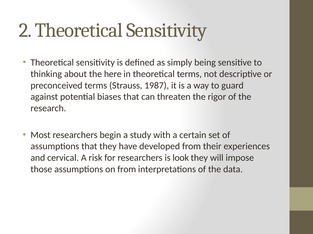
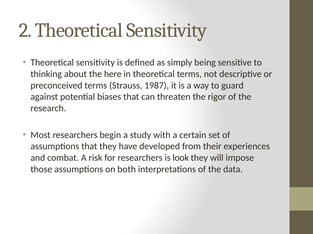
cervical: cervical -> combat (63, 158)
on from: from -> both (127, 170)
